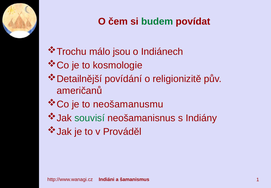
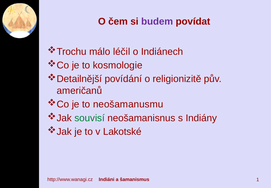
budem colour: green -> purple (157, 21)
jsou: jsou -> léčil (122, 52)
Prováděl: Prováděl -> Lakotské (122, 131)
